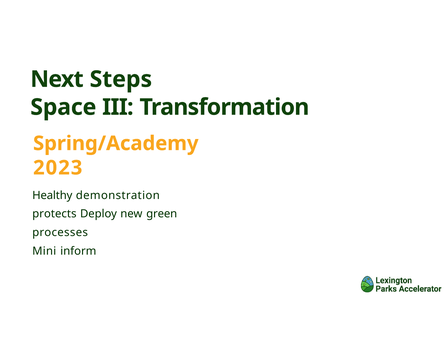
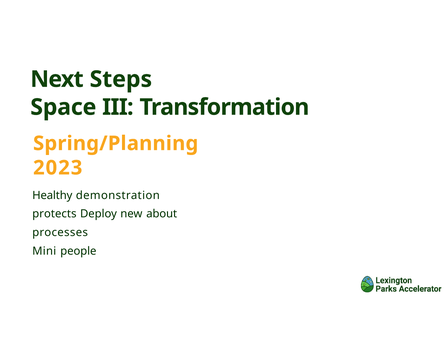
Spring/Academy: Spring/Academy -> Spring/Planning (116, 143)
green: green -> about (162, 214)
inform: inform -> people (78, 251)
